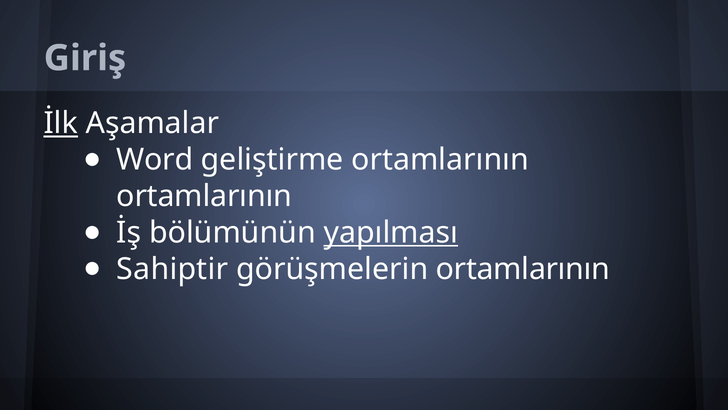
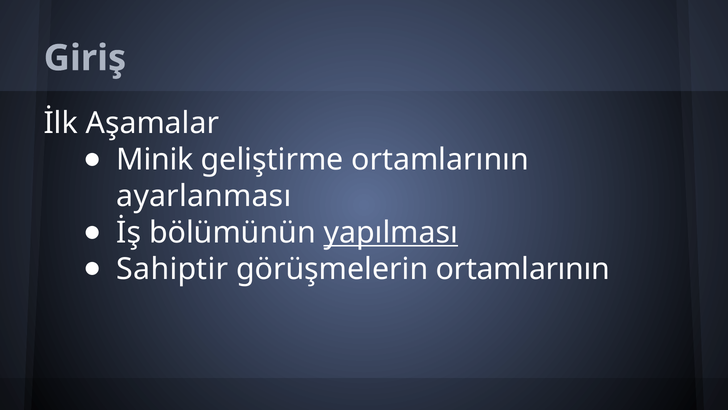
İlk underline: present -> none (61, 123)
Word: Word -> Minik (155, 160)
ortamlarının: ortamlarının -> ayarlanması (204, 196)
